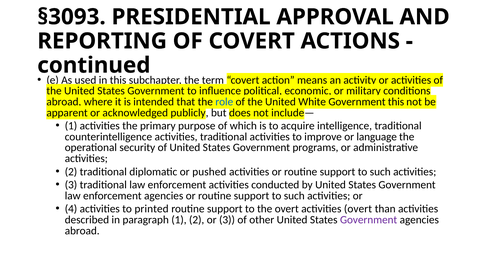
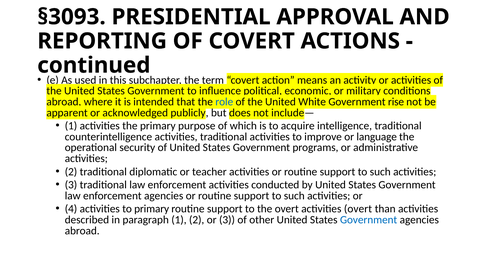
Government this: this -> rise (396, 102)
pushed: pushed -> teacher (209, 172)
to printed: printed -> primary (152, 209)
Government colour: purple -> blue (369, 220)
